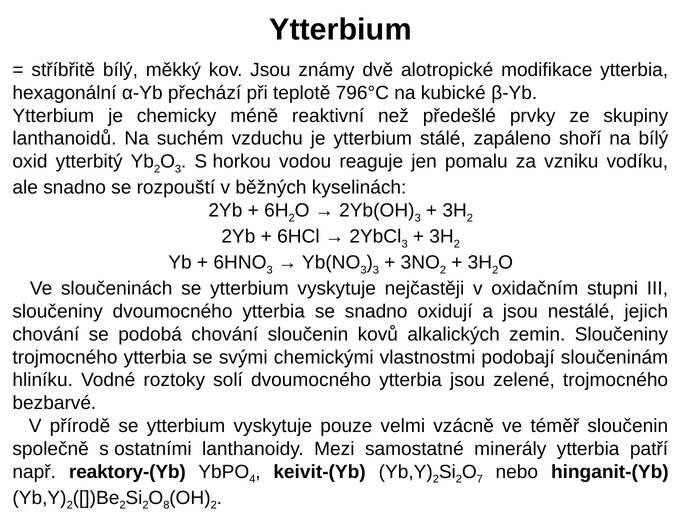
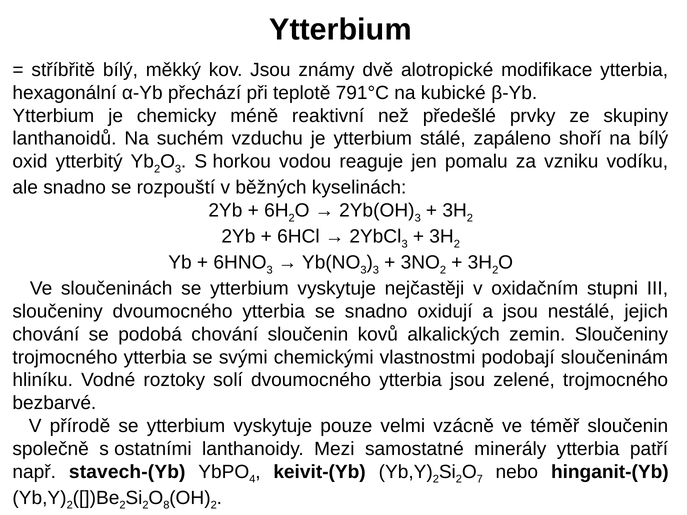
796°C: 796°C -> 791°C (362, 93)
reaktory-(Yb: reaktory-(Yb -> stavech-(Yb (127, 472)
